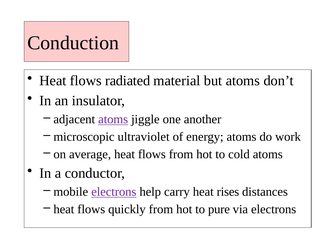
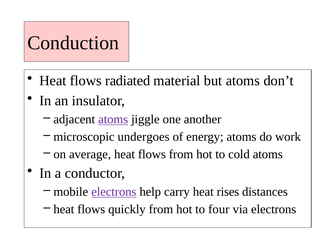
ultraviolet: ultraviolet -> undergoes (144, 137)
pure: pure -> four (219, 210)
